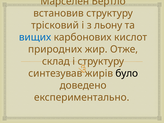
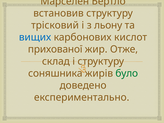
природних: природних -> прихованої (55, 49)
синтезував: синтезував -> соняшника (55, 73)
було colour: black -> green (127, 73)
